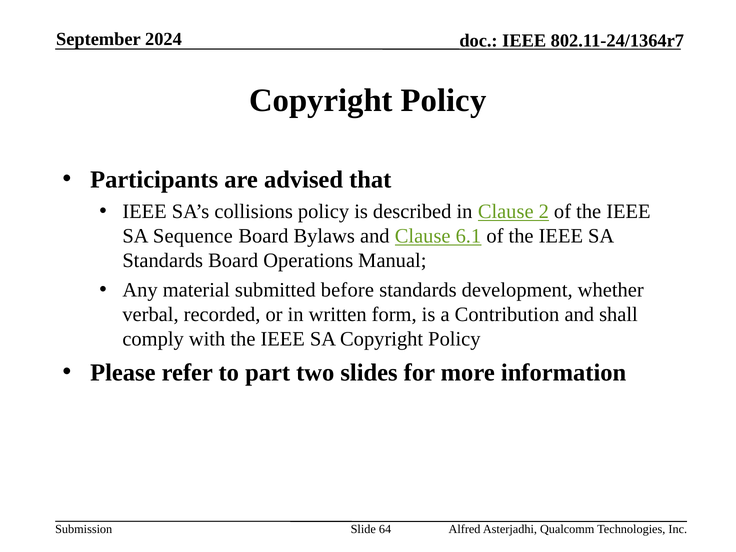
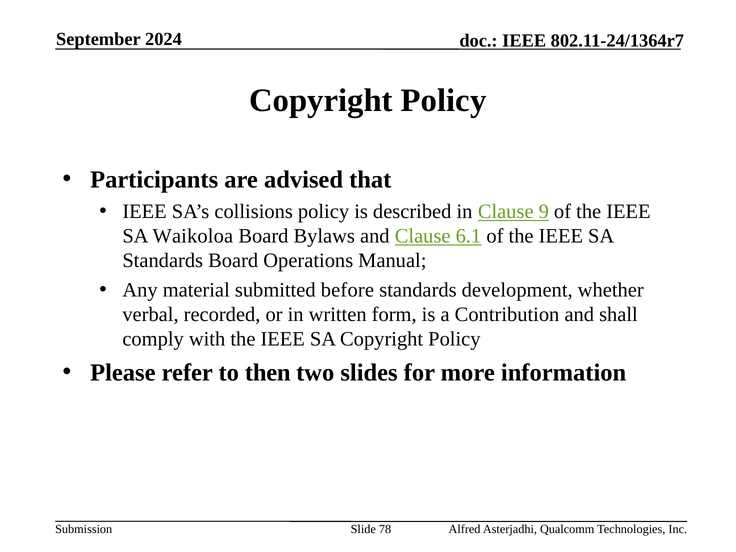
2: 2 -> 9 (544, 211)
Sequence: Sequence -> Waikoloa (193, 236)
part: part -> then (268, 373)
64: 64 -> 78 (385, 529)
